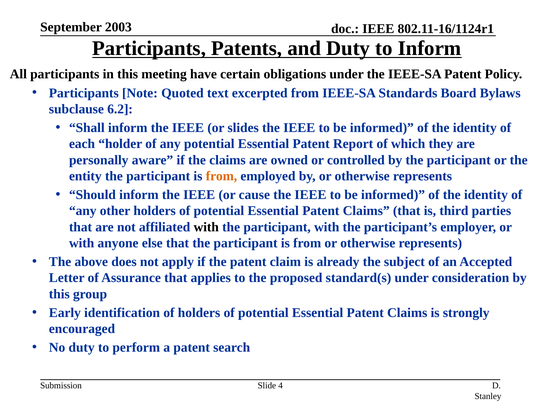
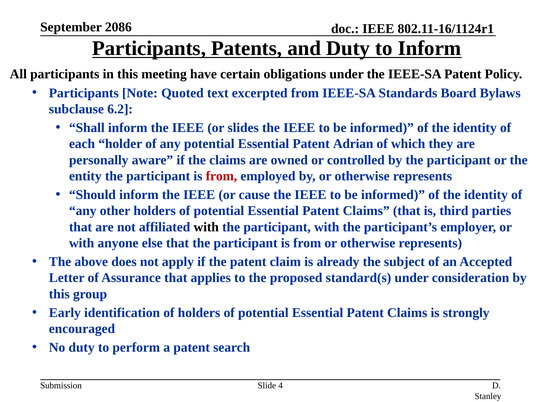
2003: 2003 -> 2086 (118, 27)
Report: Report -> Adrian (353, 144)
from colour: orange -> red (221, 176)
